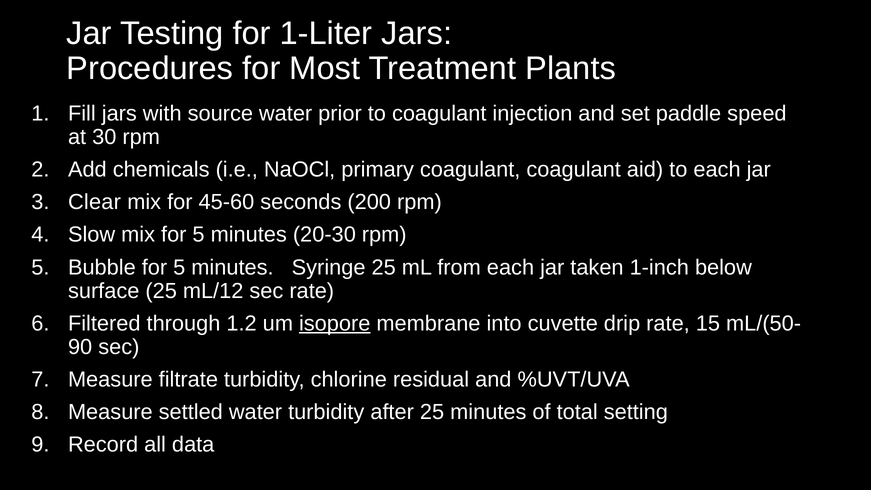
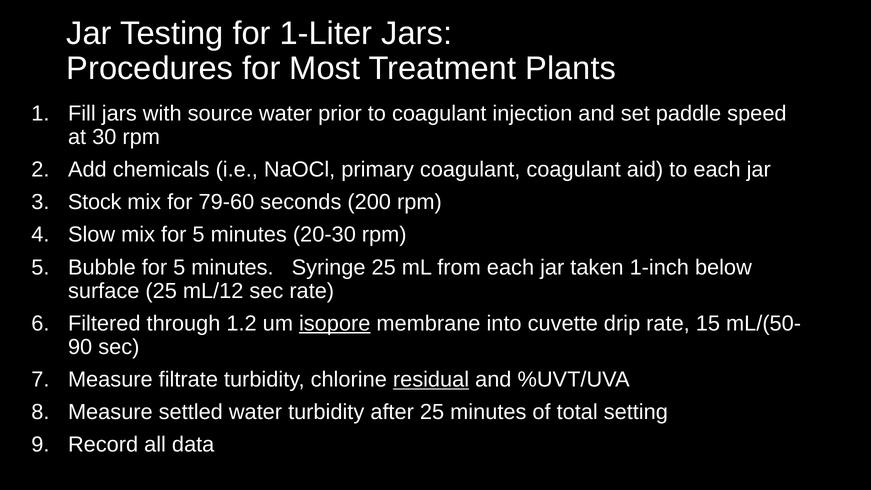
Clear: Clear -> Stock (95, 202)
45-60: 45-60 -> 79-60 (226, 202)
residual underline: none -> present (431, 380)
